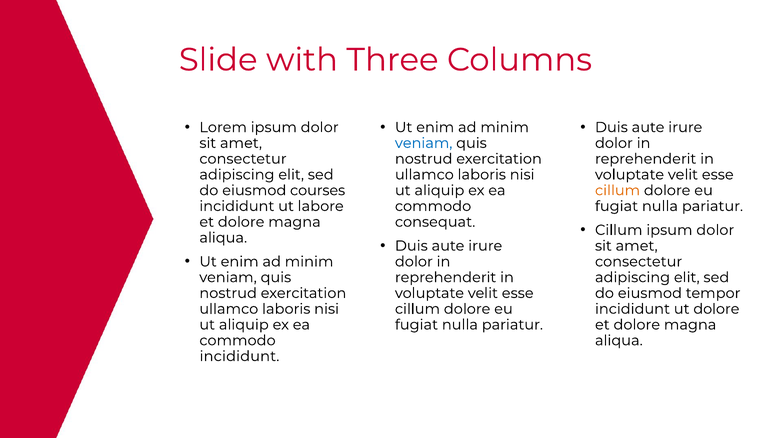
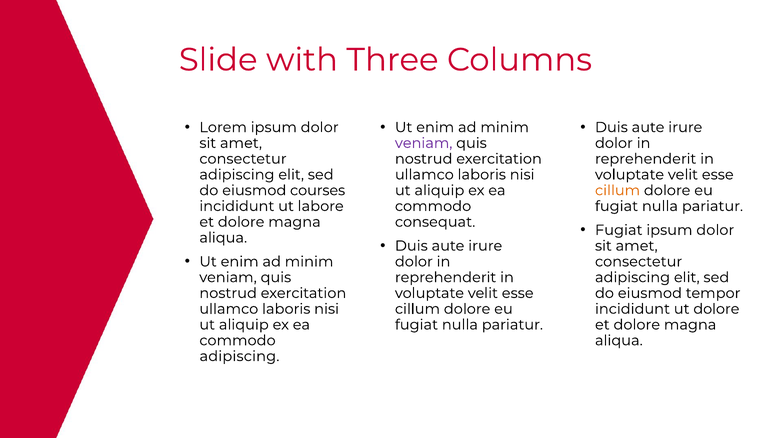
veniam colour: blue -> purple (424, 143)
Cillum: Cillum -> Fugiat (619, 230)
incididunt: incididunt -> adipiscing (239, 356)
